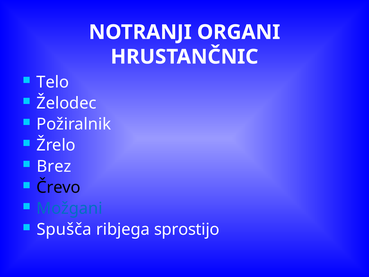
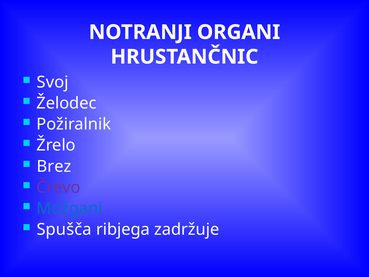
Telo: Telo -> Svoj (53, 82)
Črevo colour: black -> purple (58, 187)
sprostijo: sprostijo -> zadržuje (187, 229)
